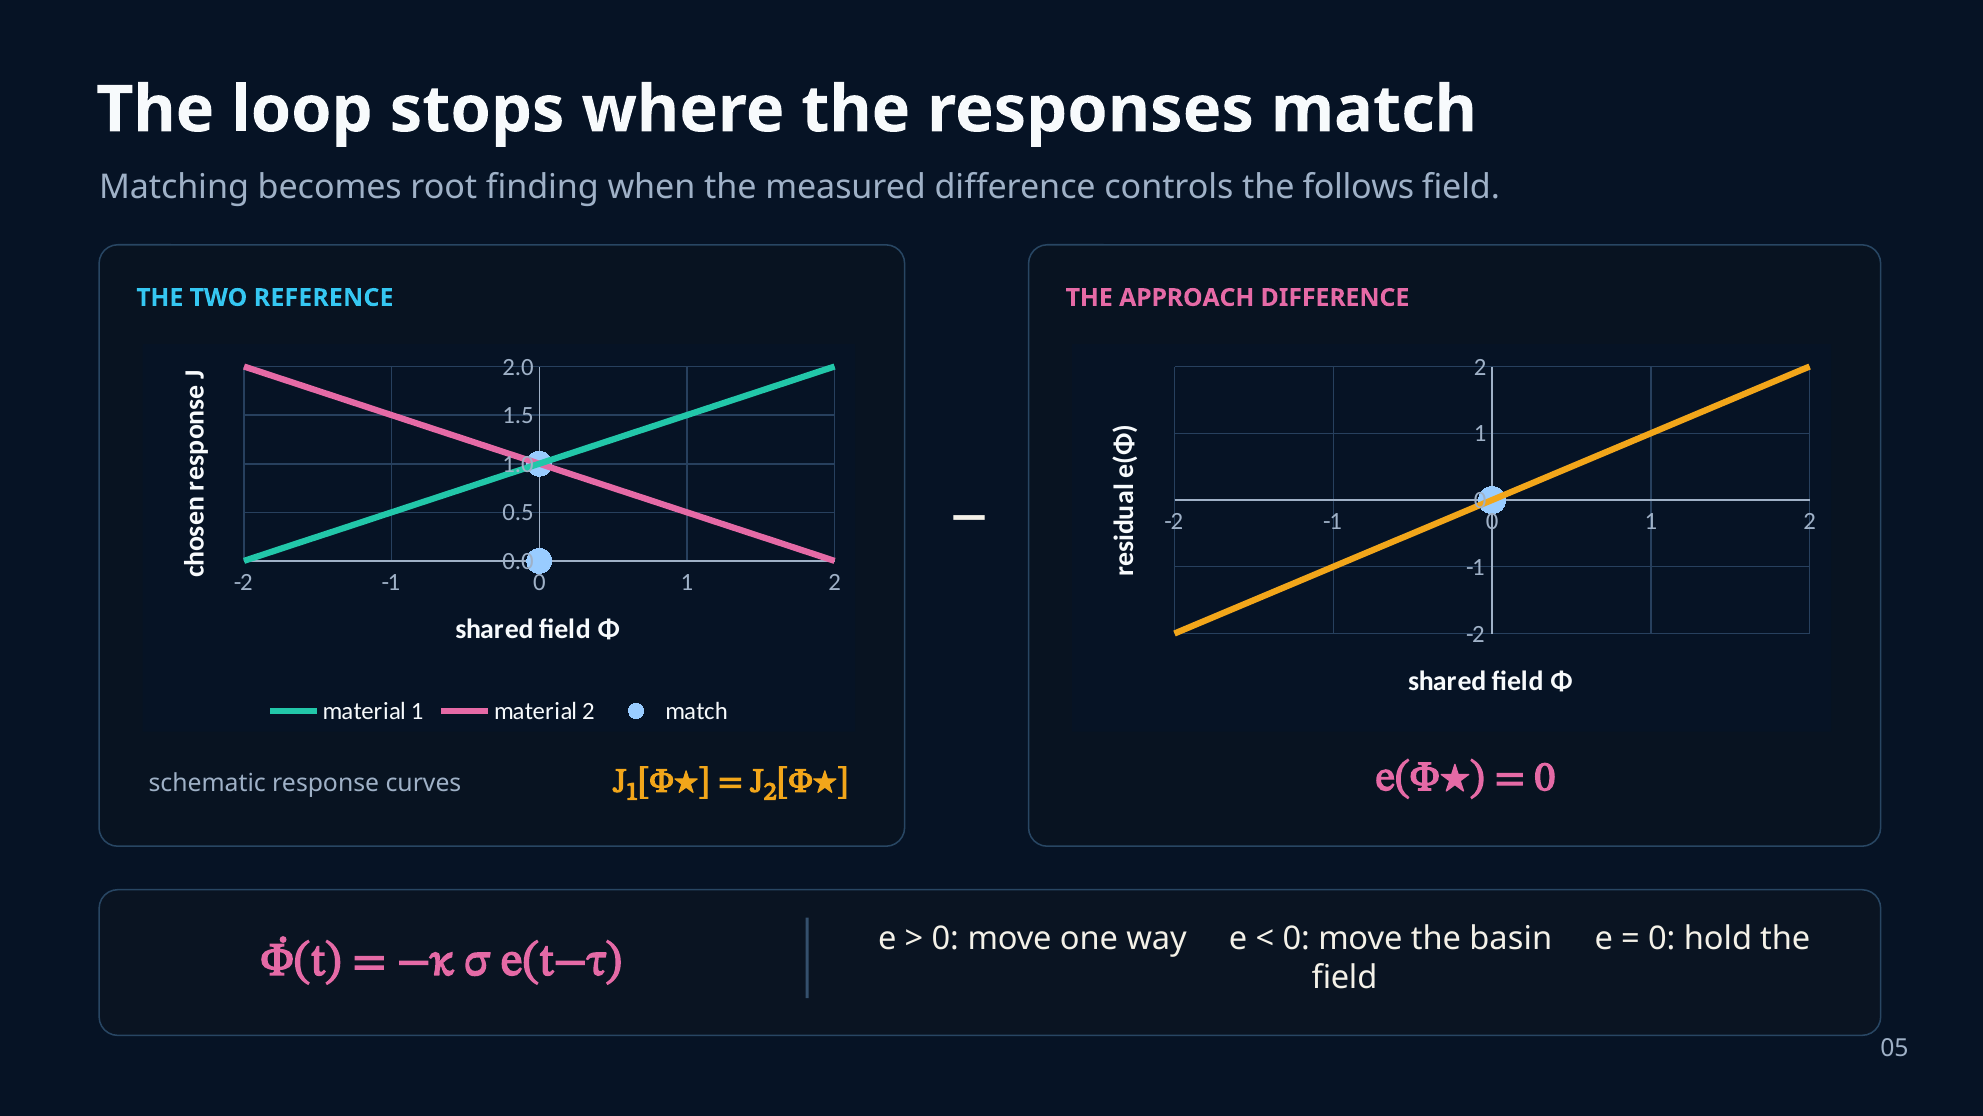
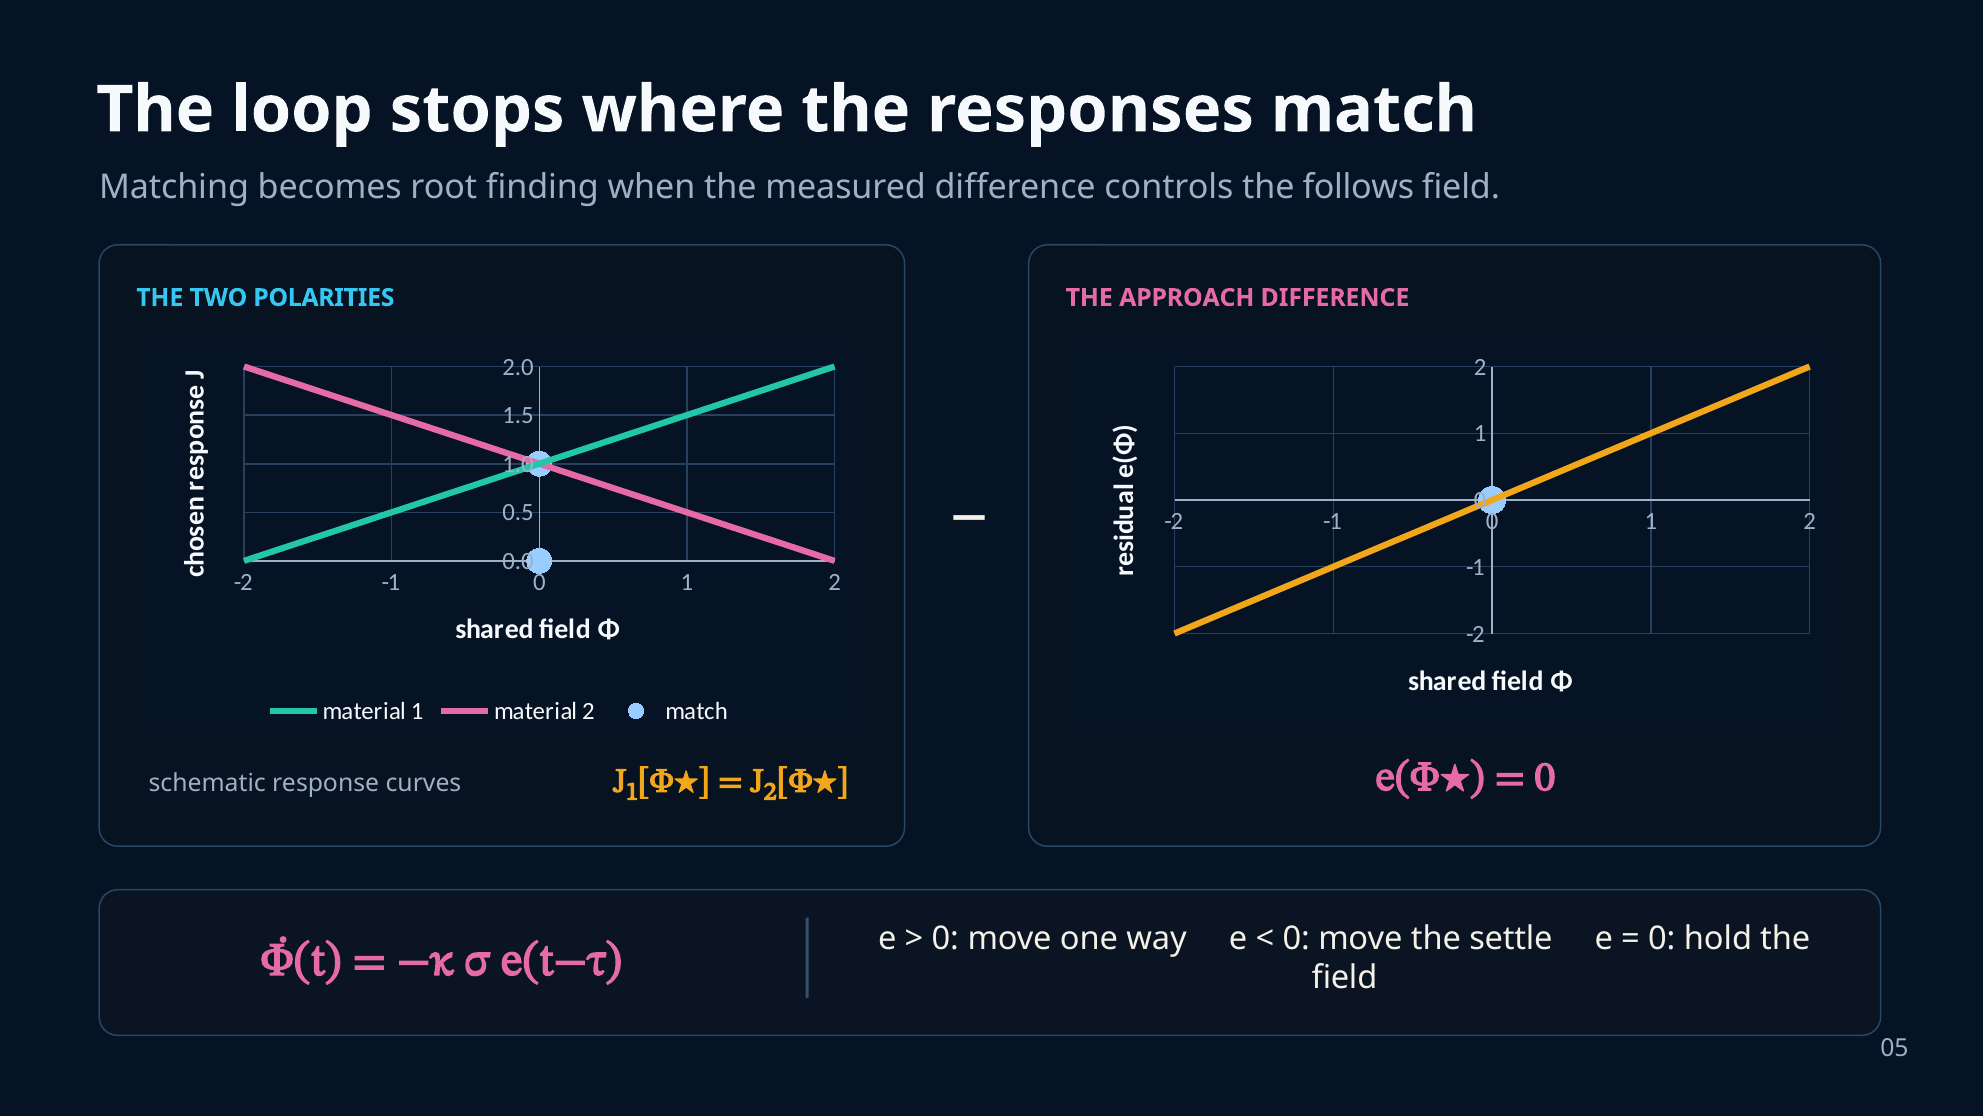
REFERENCE: REFERENCE -> POLARITIES (324, 298)
basin: basin -> settle (1511, 939)
